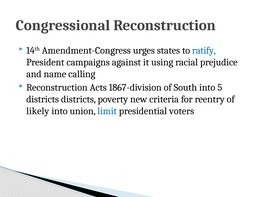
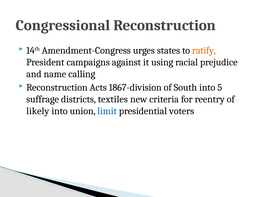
ratify colour: blue -> orange (204, 51)
districts: districts -> suffrage (43, 99)
poverty: poverty -> textiles (113, 99)
